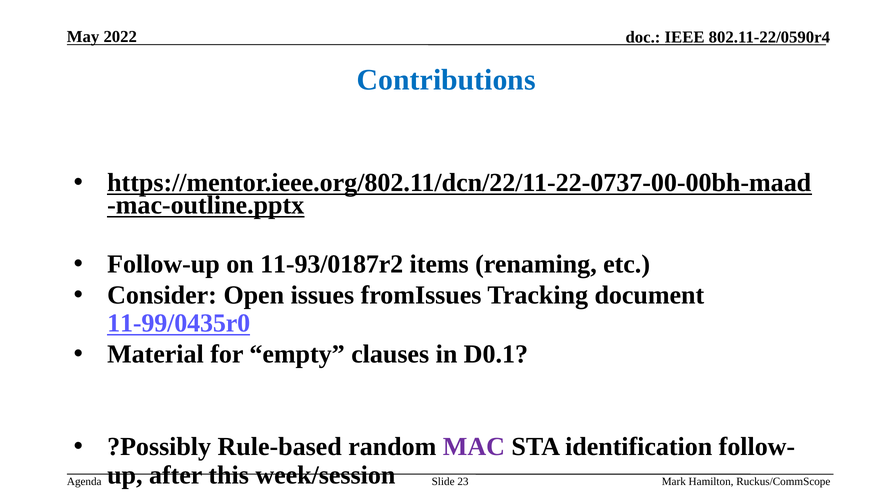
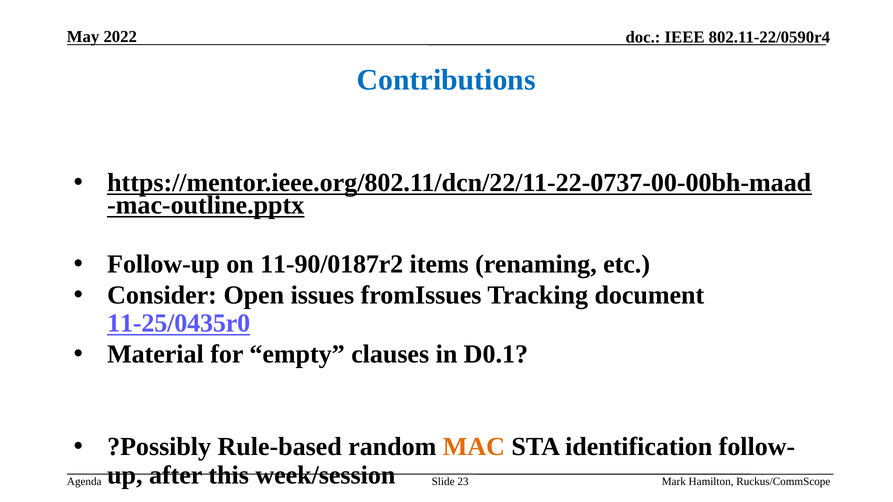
11-93/0187r2: 11-93/0187r2 -> 11-90/0187r2 (332, 264)
11-99/0435r0: 11-99/0435r0 -> 11-25/0435r0 (179, 323)
MAC colour: purple -> orange (474, 447)
